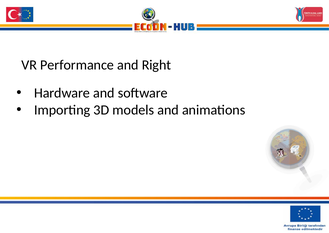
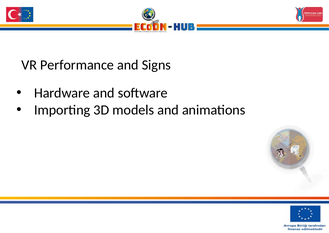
Right: Right -> Signs (156, 65)
